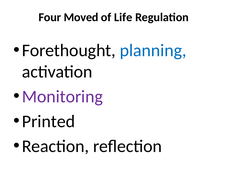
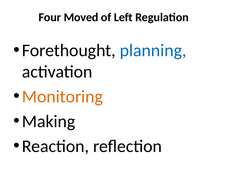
Life: Life -> Left (123, 17)
Monitoring colour: purple -> orange (62, 97)
Printed: Printed -> Making (49, 121)
